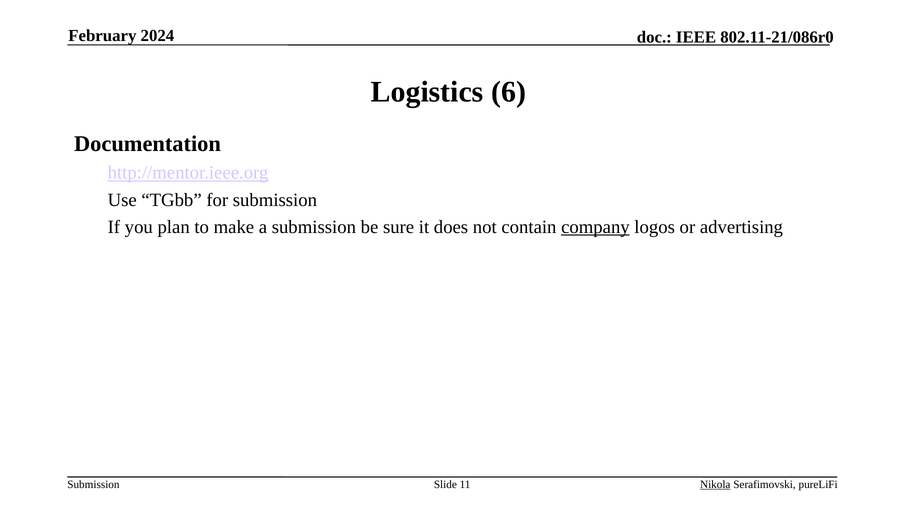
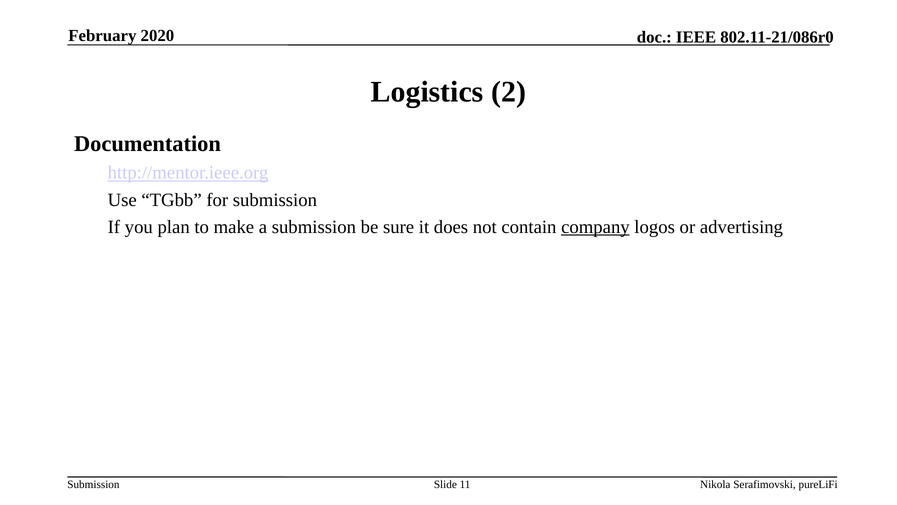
2024: 2024 -> 2020 (157, 36)
6: 6 -> 2 (509, 92)
Nikola underline: present -> none (715, 484)
